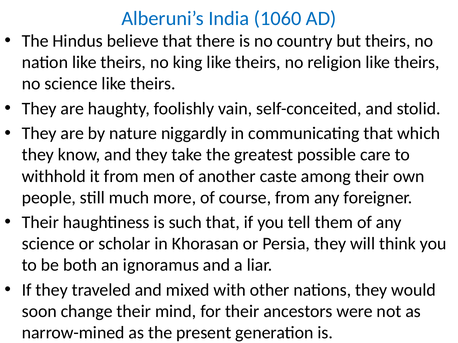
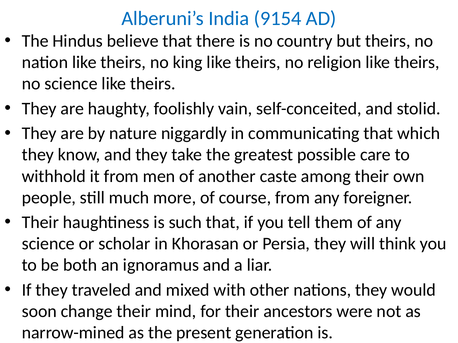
1060: 1060 -> 9154 (278, 19)
